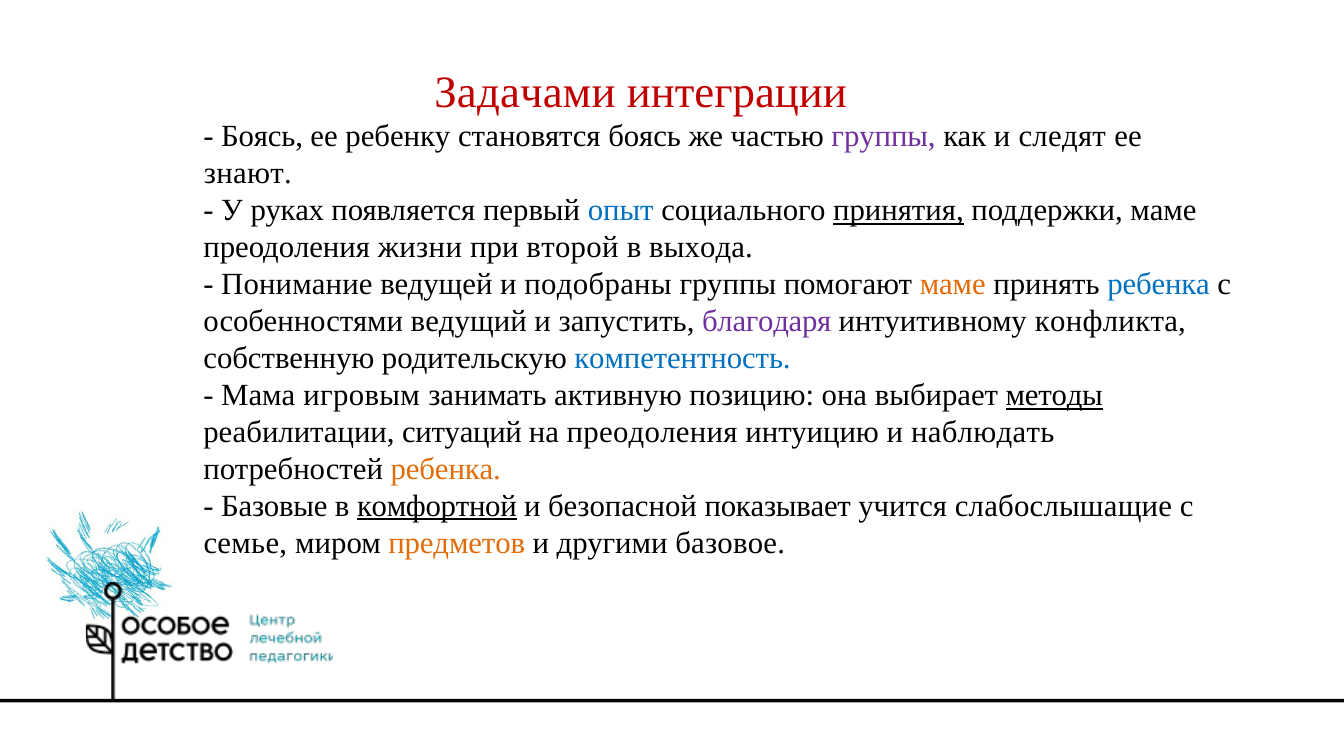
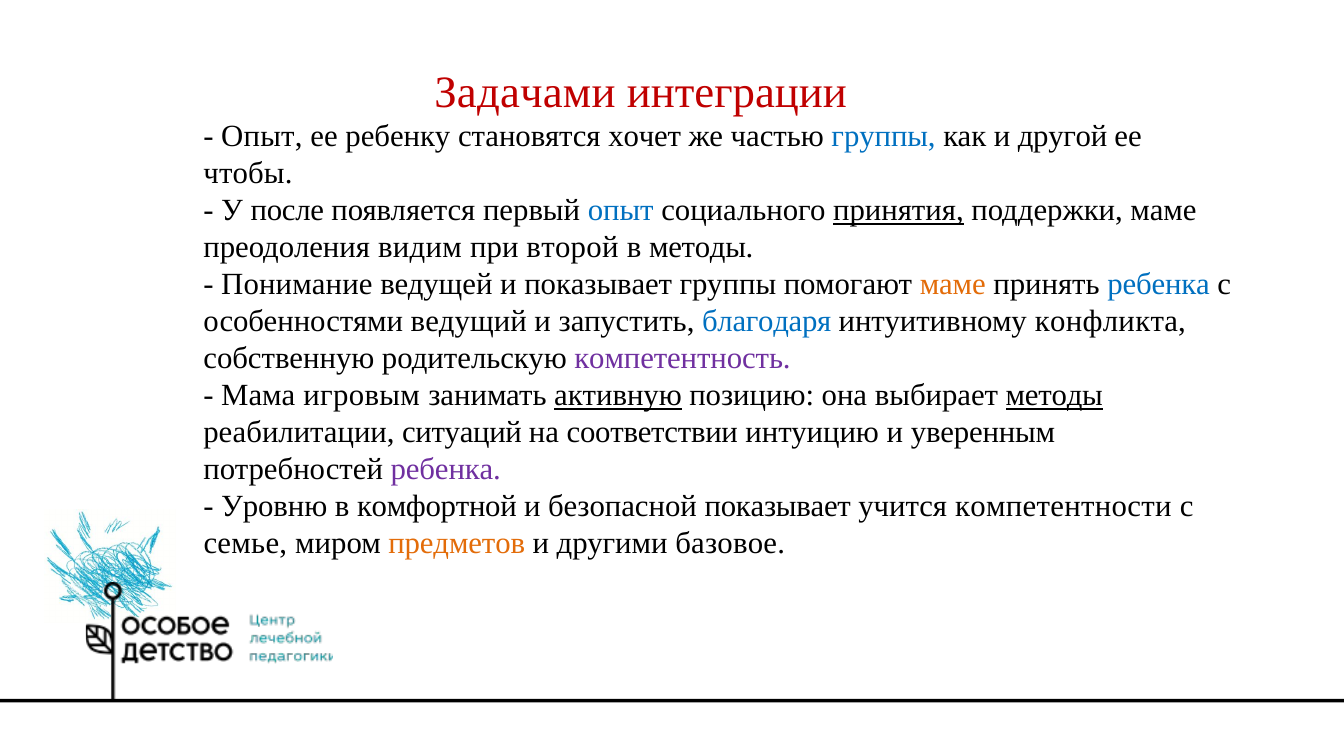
Боясь: Боясь -> Опыт (262, 137)
становятся боясь: боясь -> хочет (645, 137)
группы colour: purple -> blue (884, 137)
следят: следят -> другой (1063, 137)
знают: знают -> чтобы (248, 174)
руках: руках -> после (287, 211)
жизни: жизни -> видим (420, 248)
в выхода: выхода -> методы (701, 248)
и подобраны: подобраны -> показывает (598, 284)
благодаря colour: purple -> blue (767, 321)
компетентность colour: blue -> purple (683, 358)
активную underline: none -> present (618, 395)
на преодоления: преодоления -> соответствии (652, 432)
наблюдать: наблюдать -> уверенным (983, 432)
ребенка colour: orange -> purple (446, 469)
Базовые: Базовые -> Уровню (274, 506)
комфортной underline: present -> none (437, 506)
слабослышащие: слабослышащие -> компетентности (1063, 506)
